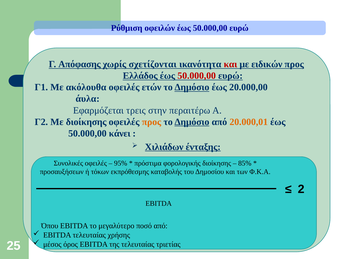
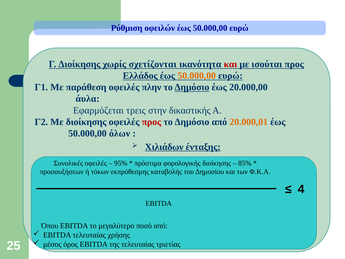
Γ Απόφασης: Απόφασης -> Διοίκησης (79, 64)
ειδικών: ειδικών -> ισούται (267, 64)
50.000,00 colour: red -> orange (197, 76)
ακόλουθα: ακόλουθα -> παράθεση (86, 87)
ετών: ετών -> πλην (152, 87)
περαιτέρω: περαιτέρω -> δικαστικής (190, 110)
προς colour: orange -> red (151, 122)
Δημόσιο underline: present -> none (192, 122)
κάνει: κάνει -> όλων (120, 133)
2: 2 -> 4 (301, 189)
